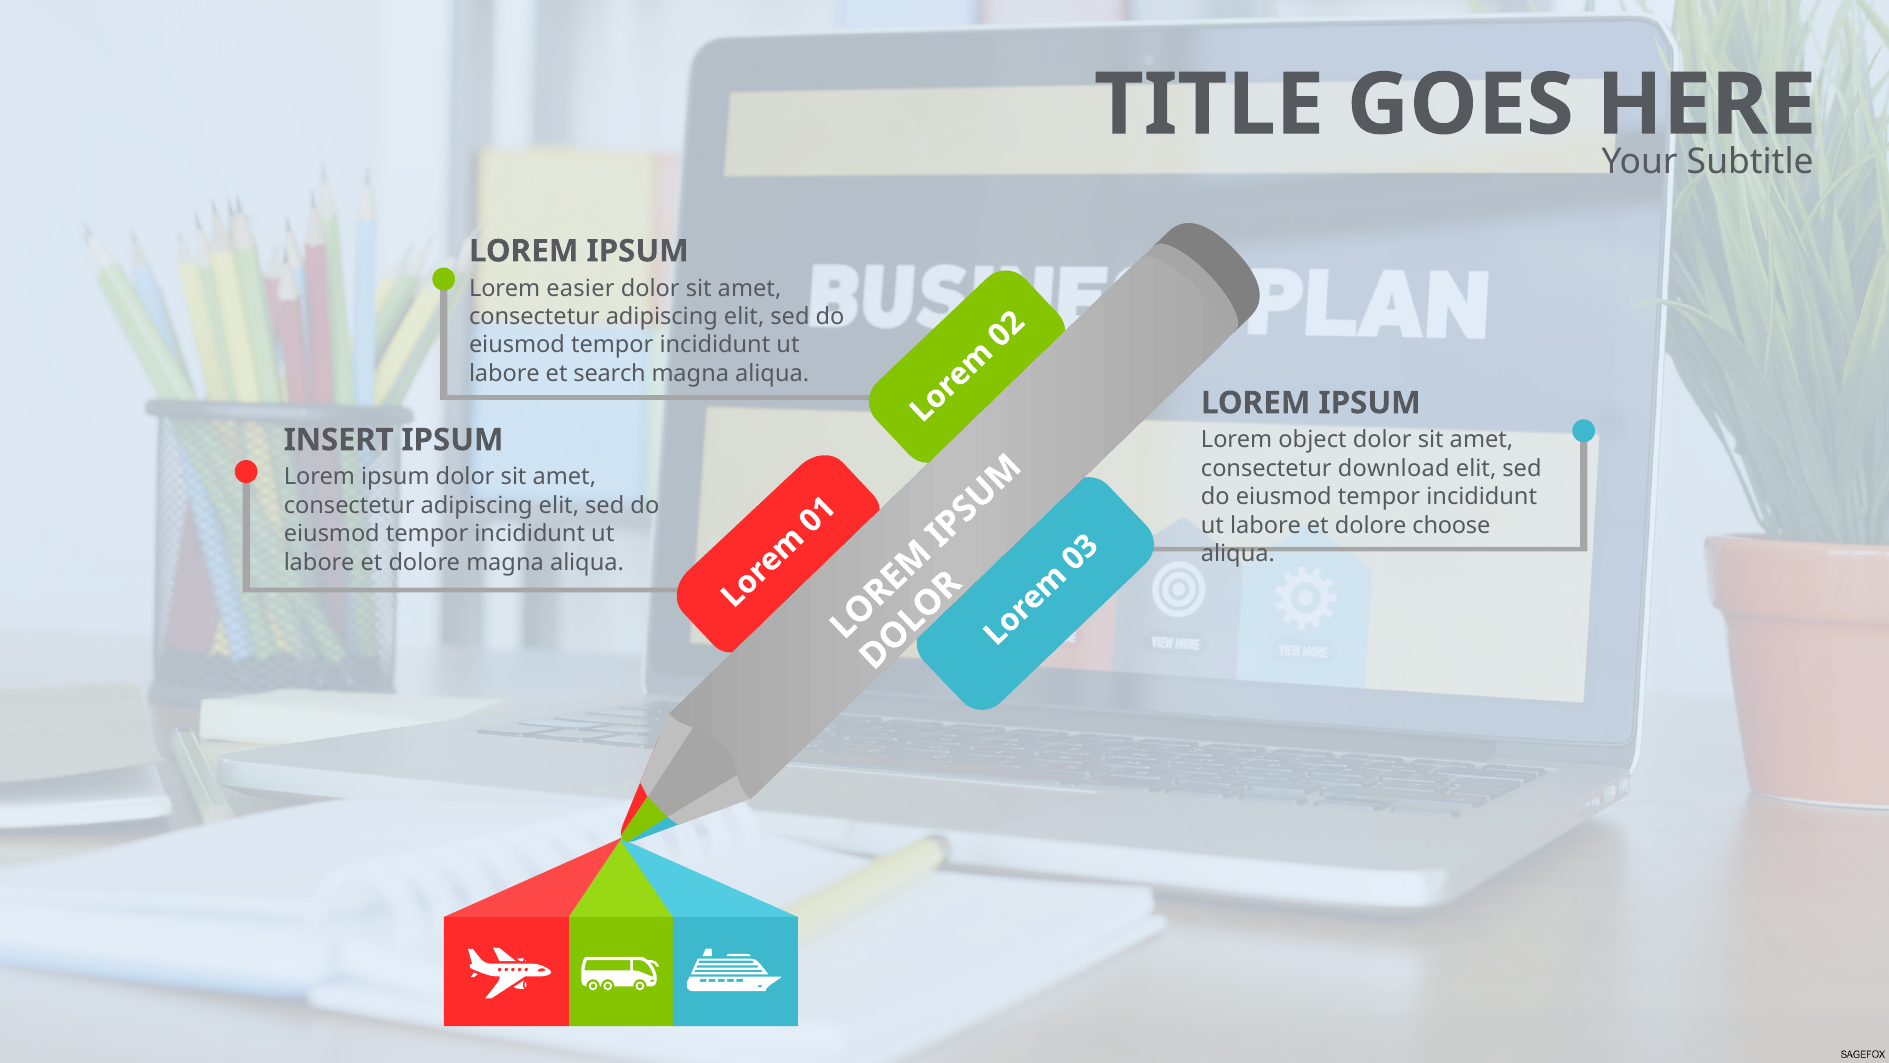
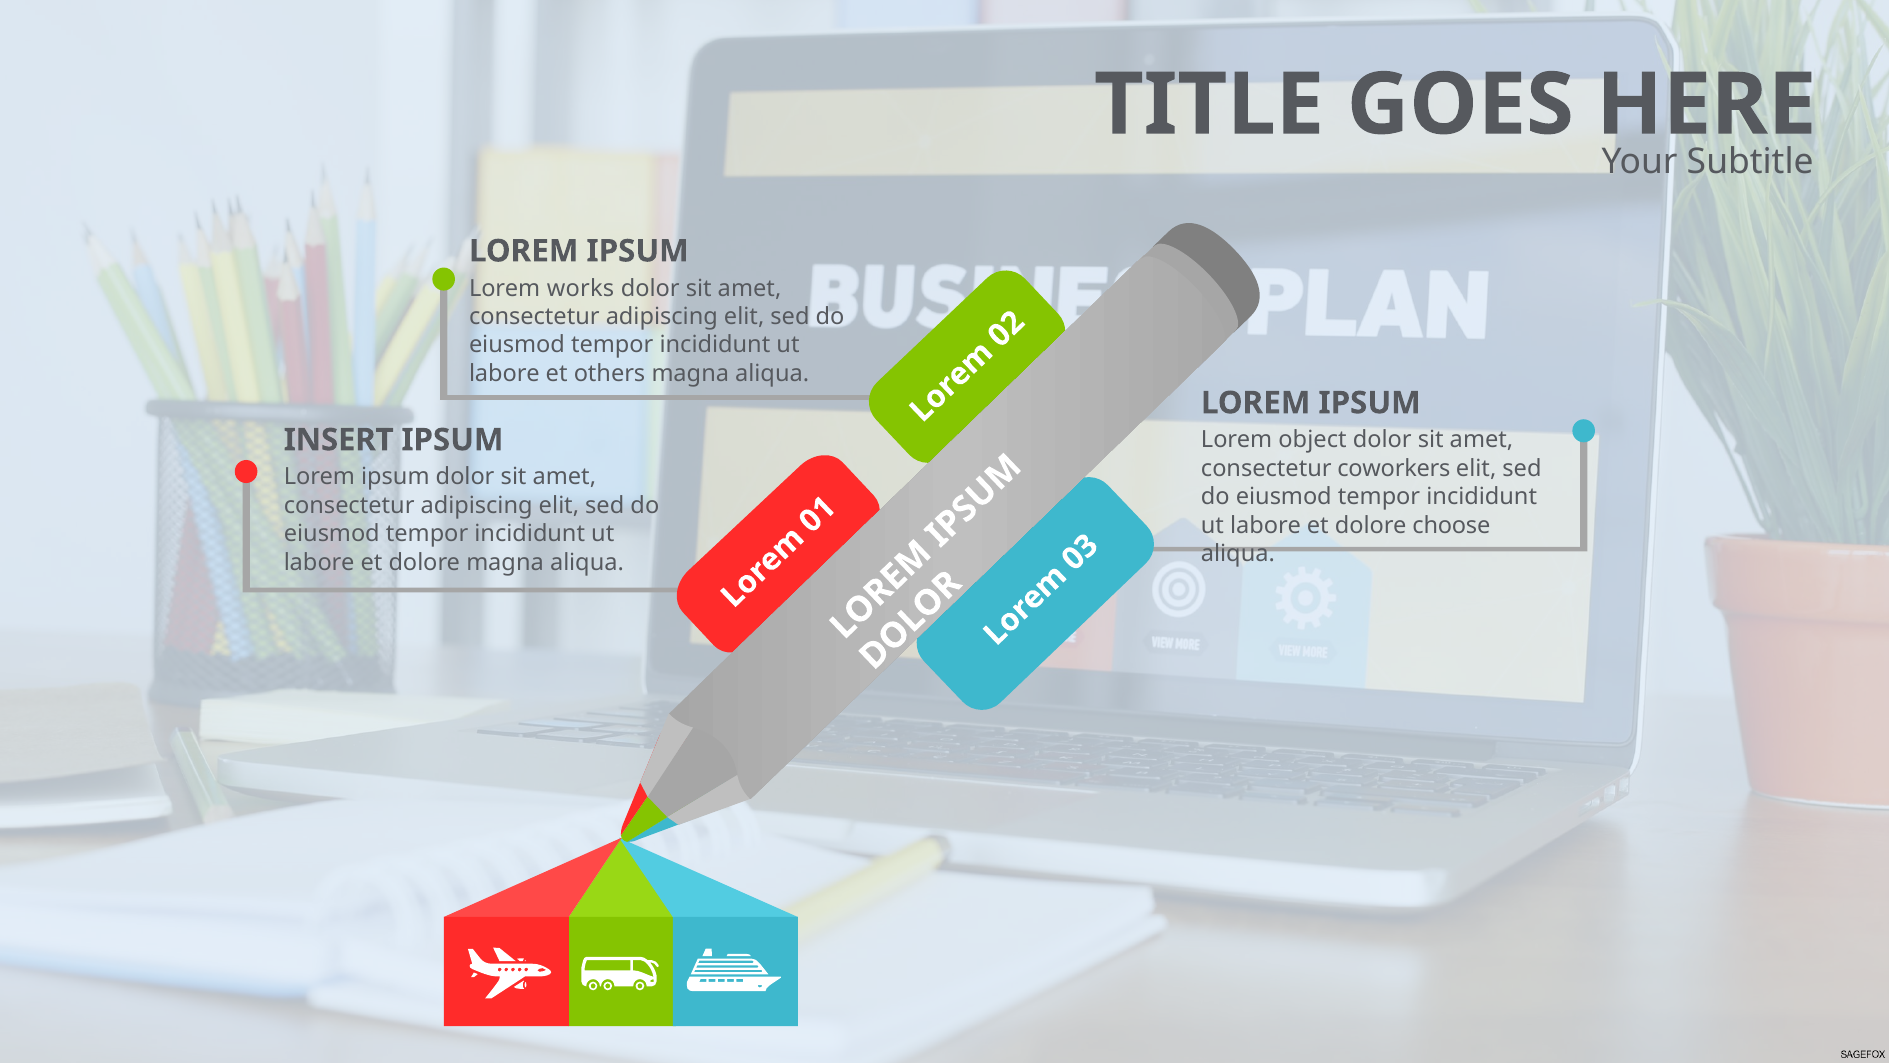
easier: easier -> works (581, 288)
search: search -> others (610, 373)
download: download -> coworkers (1394, 468)
